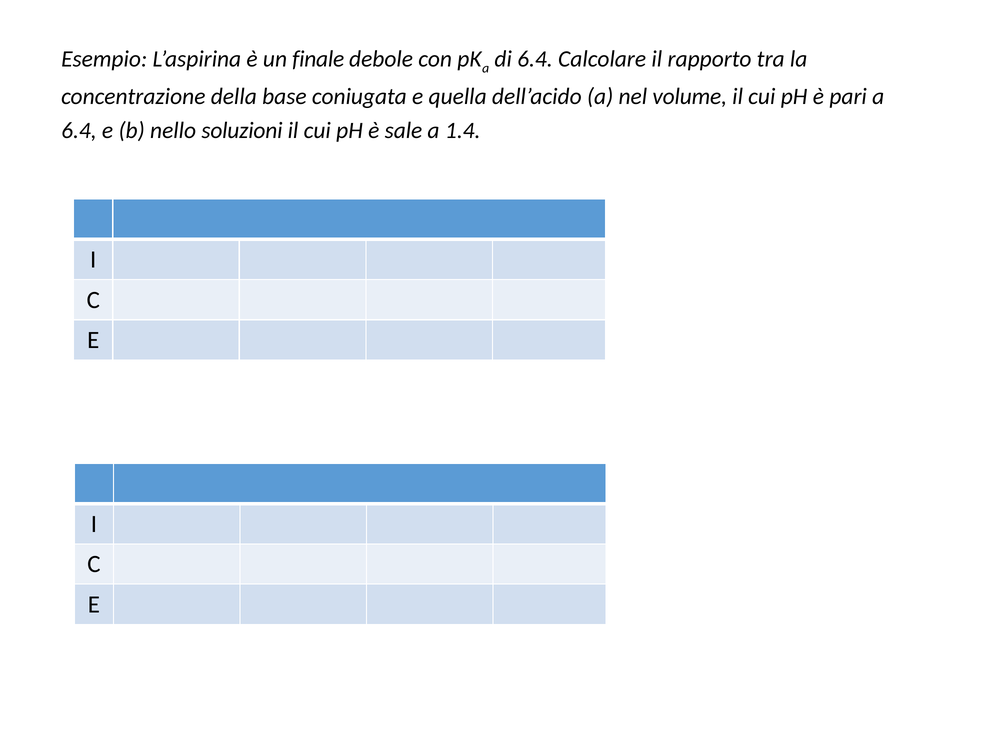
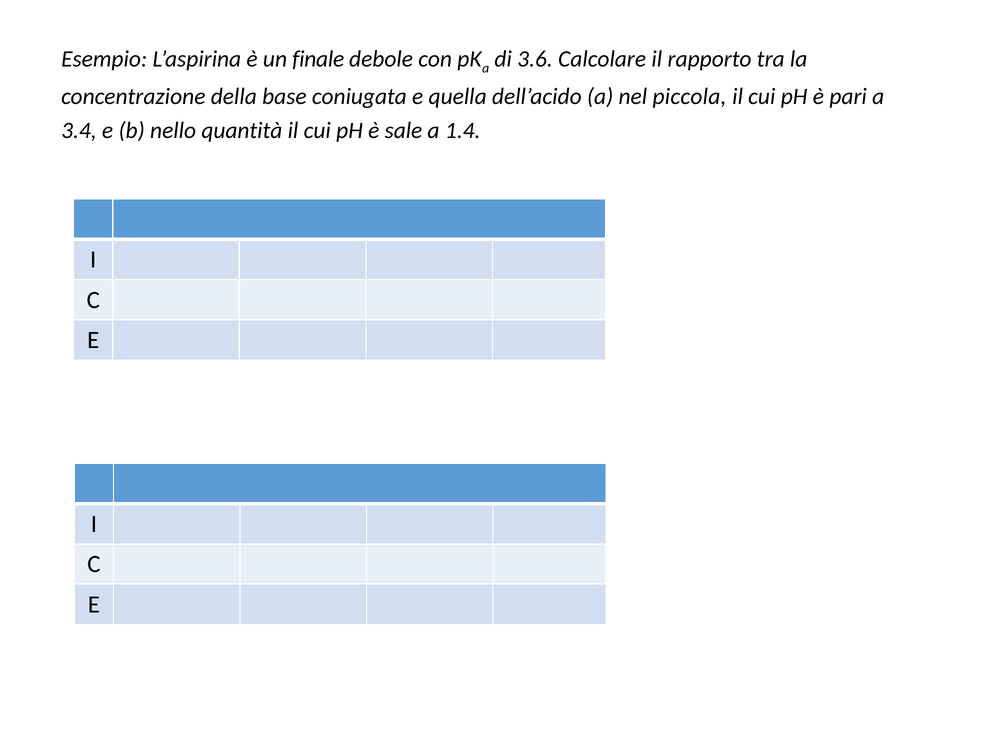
di 6.4: 6.4 -> 3.6 (535, 59)
volume: volume -> piccola (690, 97)
6.4: 6.4 -> 3.4 (79, 130)
soluzioni: soluzioni -> quantità (242, 130)
